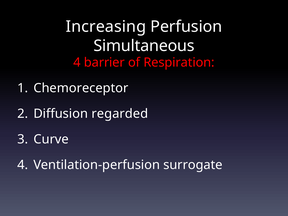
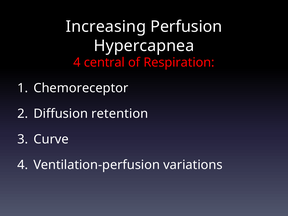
Simultaneous: Simultaneous -> Hypercapnea (144, 46)
barrier: barrier -> central (104, 62)
regarded: regarded -> retention (120, 114)
surrogate: surrogate -> variations (193, 165)
